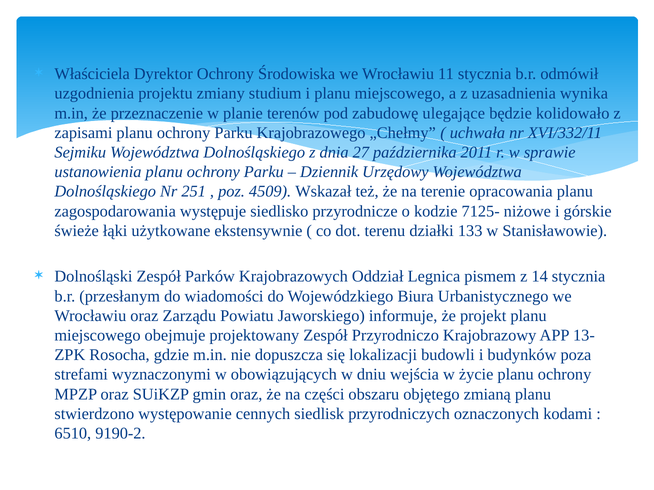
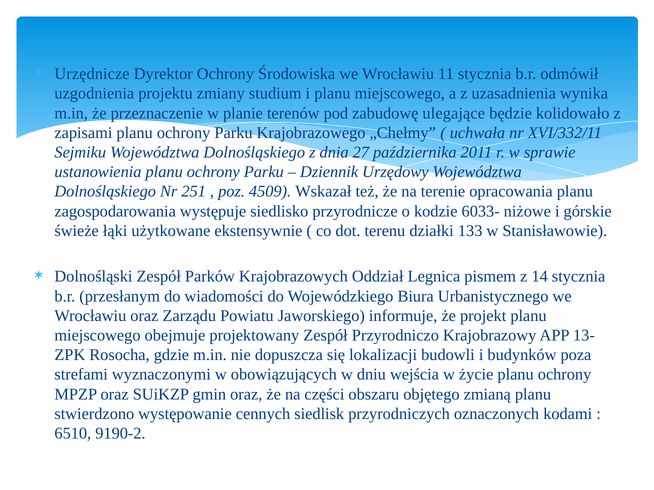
Właściciela: Właściciela -> Urzędnicze (92, 74)
7125-: 7125- -> 6033- (481, 211)
